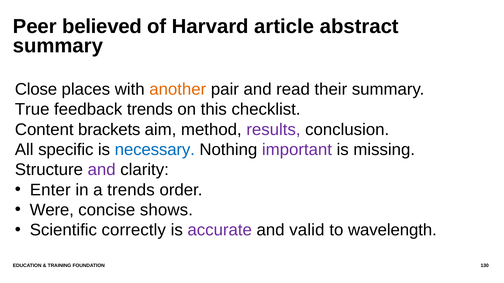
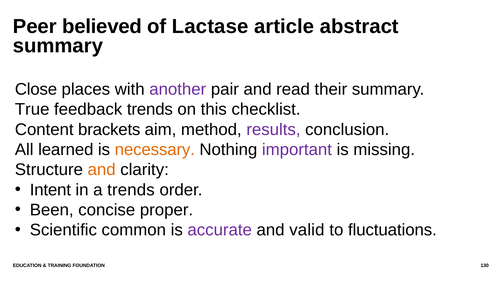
Harvard: Harvard -> Lactase (210, 27)
another colour: orange -> purple (178, 89)
specific: specific -> learned (66, 150)
necessary colour: blue -> orange (155, 150)
and colour: purple -> orange (102, 170)
Enter: Enter -> Intent (50, 190)
Were: Were -> Been (52, 210)
shows: shows -> proper (166, 210)
correctly: correctly -> common (134, 231)
wavelength: wavelength -> fluctuations (392, 231)
